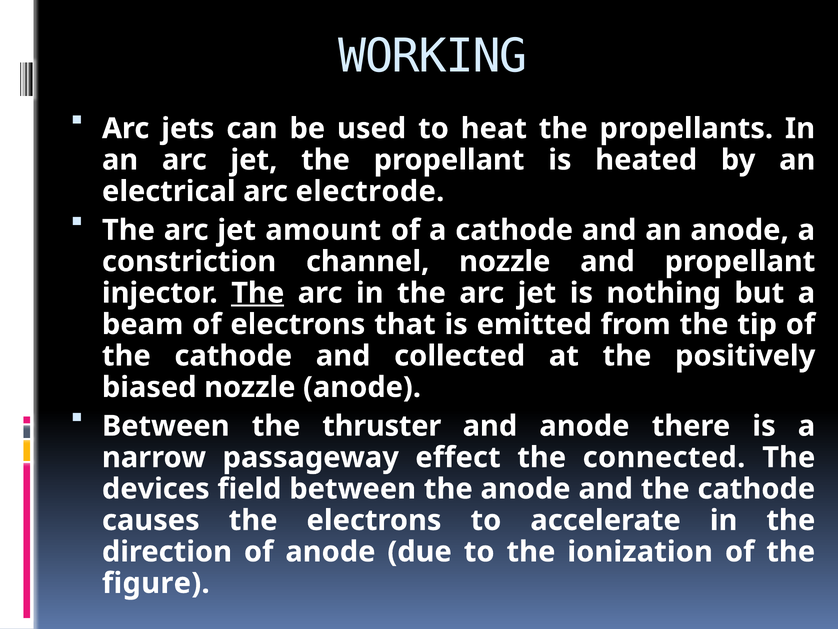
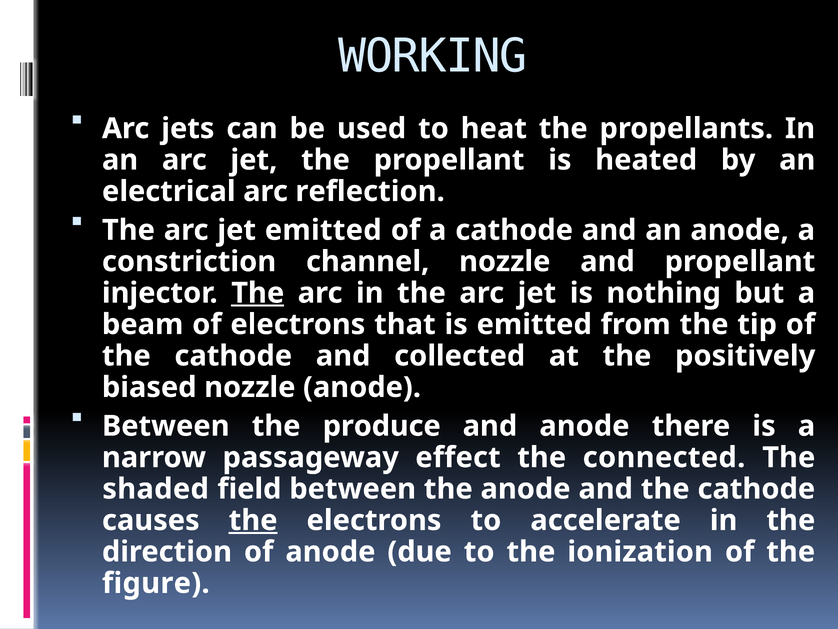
electrode: electrode -> reflection (370, 191)
jet amount: amount -> emitted (323, 230)
thruster: thruster -> produce (382, 426)
devices: devices -> shaded (156, 489)
the underline: none -> present (253, 520)
